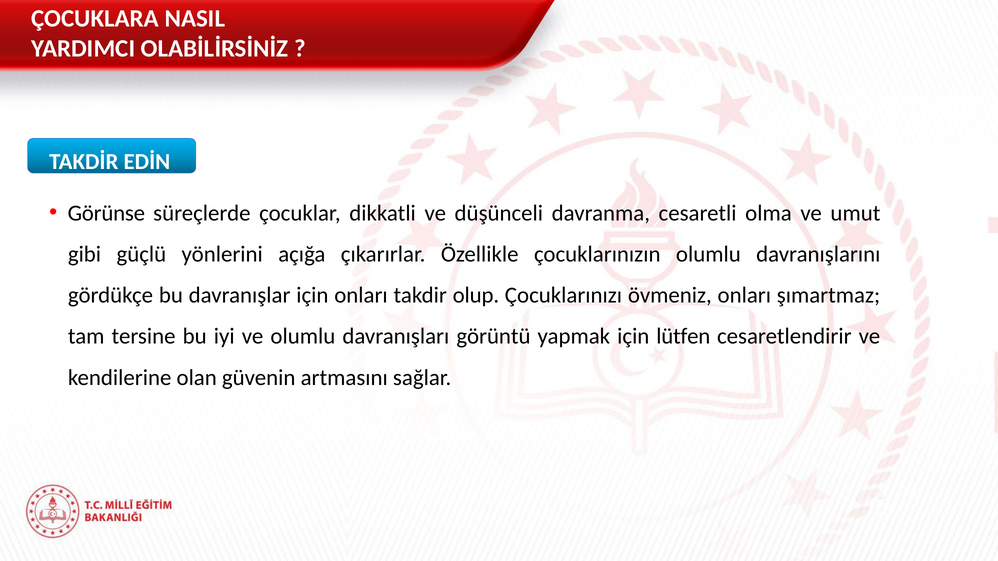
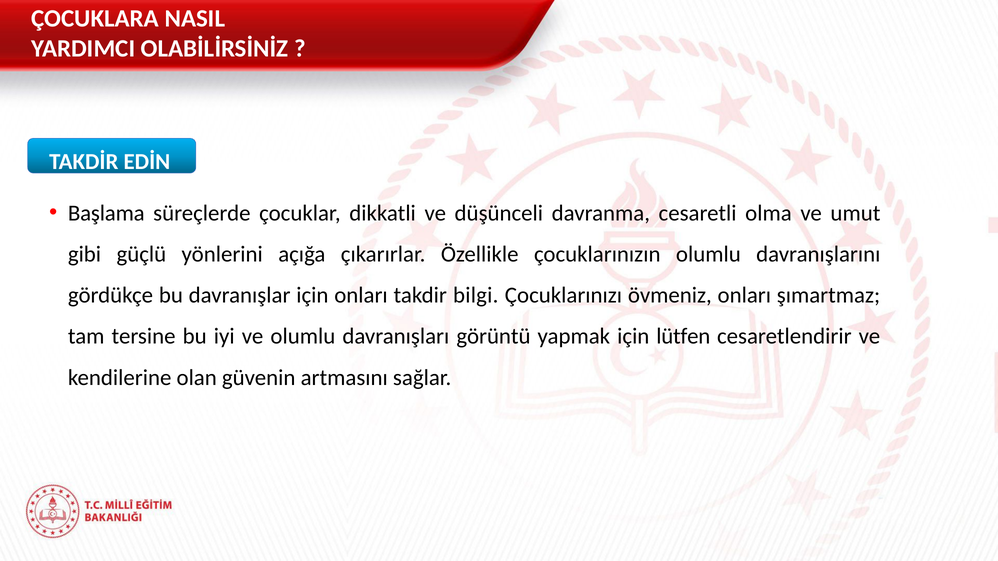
Görünse: Görünse -> Başlama (106, 213)
olup: olup -> bilgi (476, 295)
